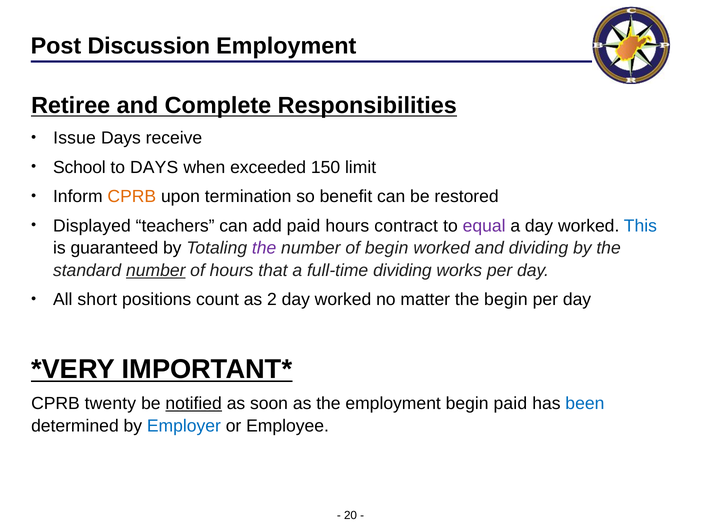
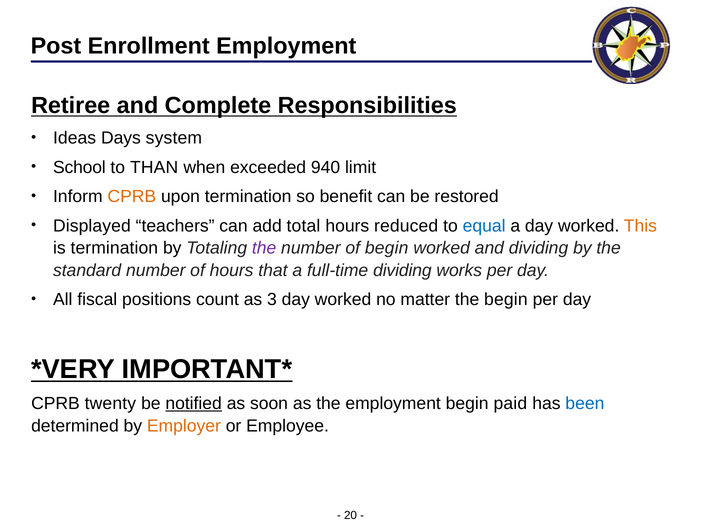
Discussion: Discussion -> Enrollment (149, 46)
Issue: Issue -> Ideas (75, 138)
receive: receive -> system (174, 138)
to DAYS: DAYS -> THAN (154, 168)
150: 150 -> 940 (326, 168)
add paid: paid -> total (303, 226)
contract: contract -> reduced (406, 226)
equal colour: purple -> blue (484, 226)
This colour: blue -> orange (640, 226)
is guaranteed: guaranteed -> termination (114, 248)
number underline: present -> none (156, 271)
short: short -> fiscal (97, 300)
2: 2 -> 3 (272, 300)
Employer colour: blue -> orange (184, 426)
